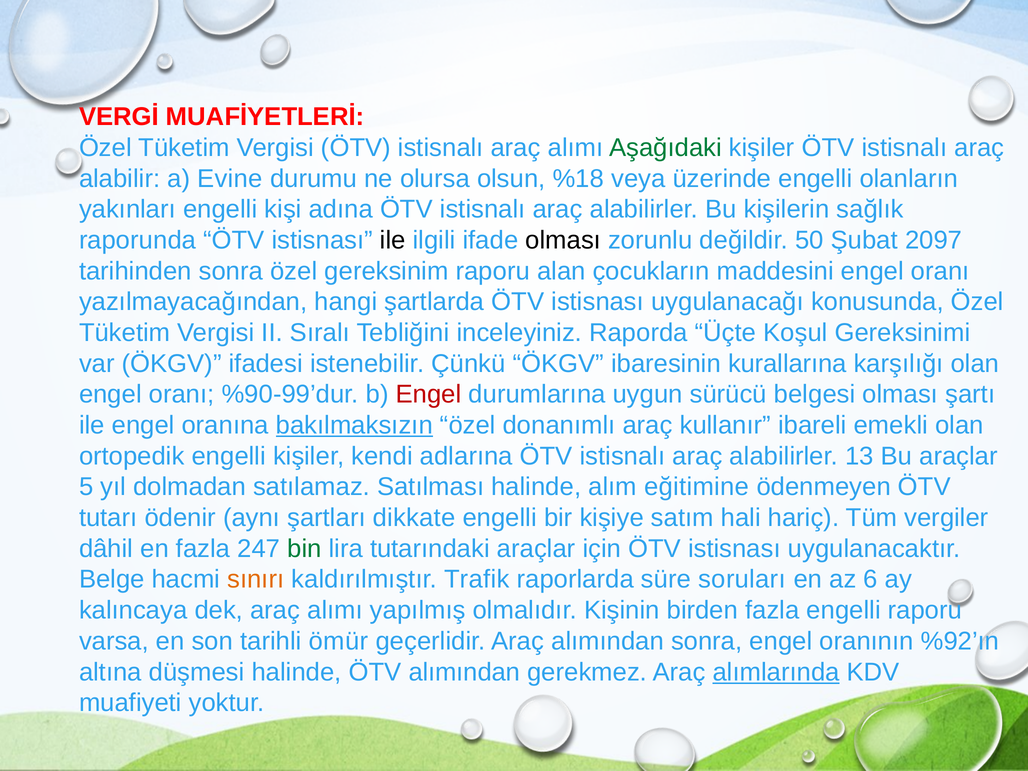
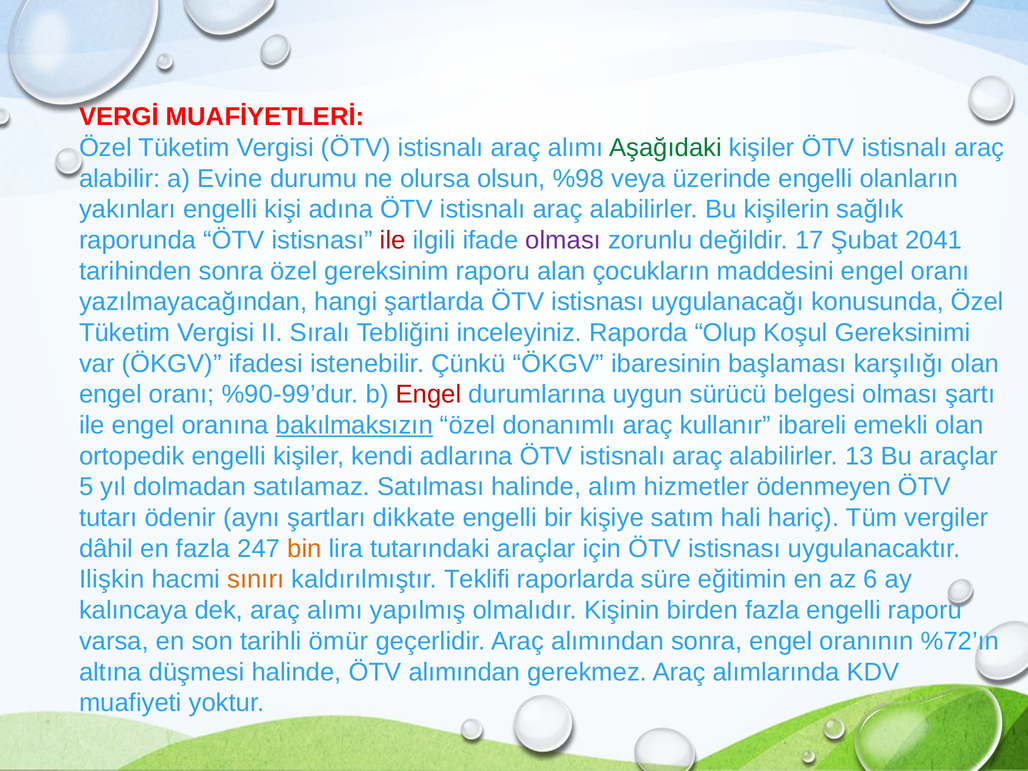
%18: %18 -> %98 (578, 179)
ile colour: black -> red (393, 240)
olması colour: black -> purple (563, 240)
50: 50 -> 17 (809, 240)
2097: 2097 -> 2041 (934, 240)
Üçte: Üçte -> Olup (726, 333)
kurallarına: kurallarına -> başlaması (787, 364)
eğitimine: eğitimine -> hizmetler (697, 487)
bin colour: green -> orange (304, 549)
Belge: Belge -> Ilişkin (112, 580)
Trafik: Trafik -> Teklifi (477, 580)
soruları: soruları -> eğitimin (742, 580)
%92’ın: %92’ın -> %72’ın (960, 641)
alımlarında underline: present -> none (776, 672)
